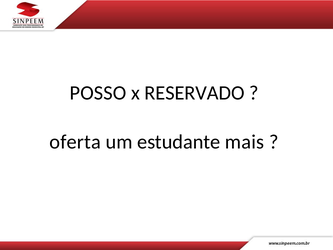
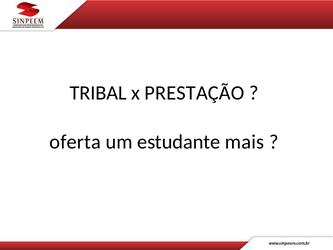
POSSO: POSSO -> TRIBAL (98, 93)
RESERVADO: RESERVADO -> PRESTAÇÃO (194, 93)
